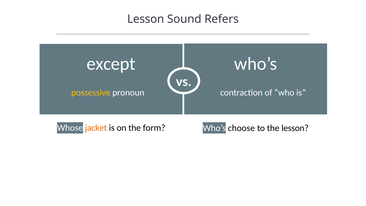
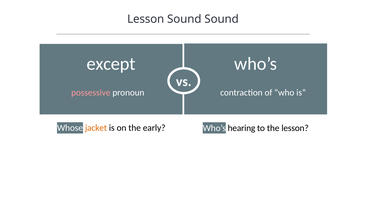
Sound Refers: Refers -> Sound (222, 19)
possessive colour: yellow -> pink (91, 92)
form: form -> early (154, 128)
choose: choose -> hearing (242, 128)
